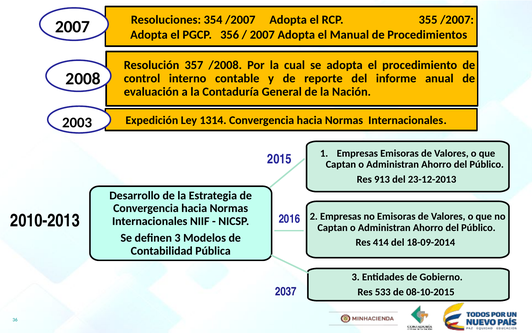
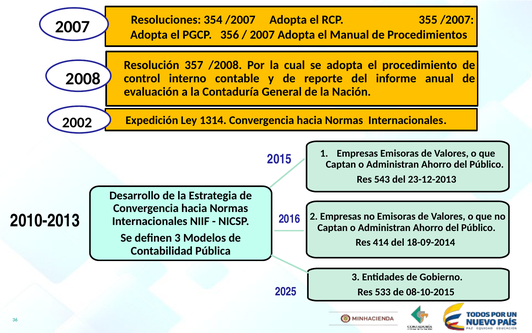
2003: 2003 -> 2002 (77, 122)
913: 913 -> 543 (382, 179)
2037: 2037 -> 2025 (286, 291)
